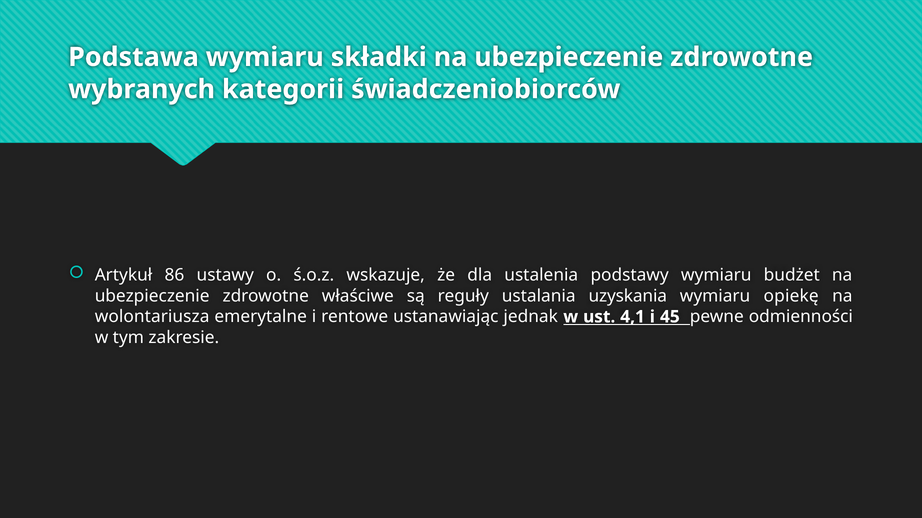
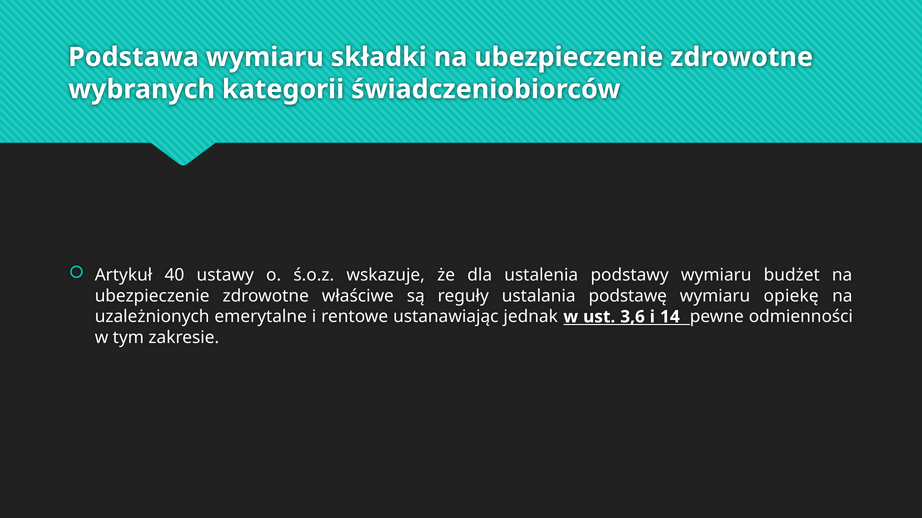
86: 86 -> 40 (174, 276)
uzyskania: uzyskania -> podstawę (628, 296)
wolontariusza: wolontariusza -> uzależnionych (152, 317)
4,1: 4,1 -> 3,6 (633, 317)
45: 45 -> 14 (670, 317)
